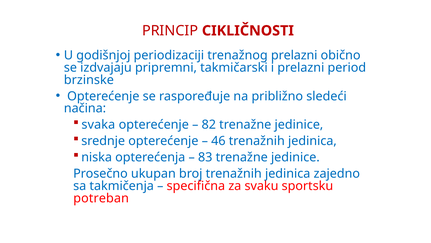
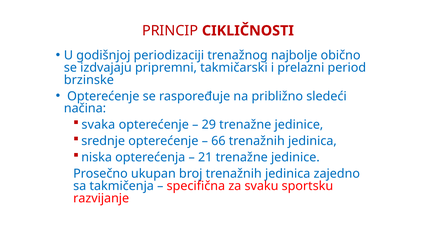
trenažnog prelazni: prelazni -> najbolje (294, 55)
82: 82 -> 29 (209, 125)
46: 46 -> 66 (218, 141)
83: 83 -> 21 (205, 157)
potreban: potreban -> razvijanje (101, 198)
